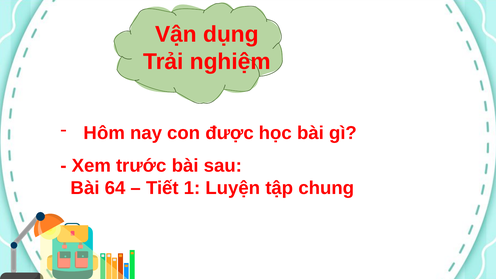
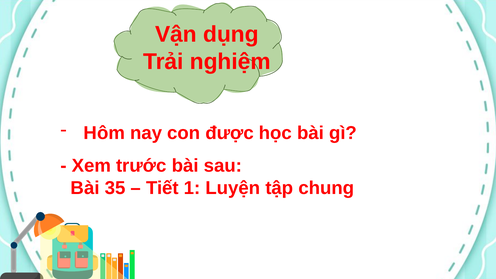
64: 64 -> 35 (115, 188)
